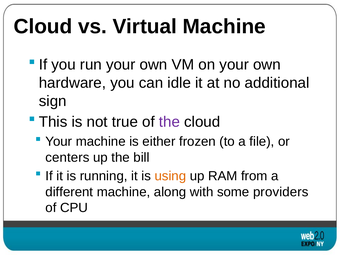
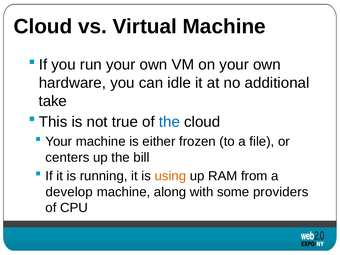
sign: sign -> take (53, 101)
the colour: purple -> blue (169, 122)
different: different -> develop (69, 192)
